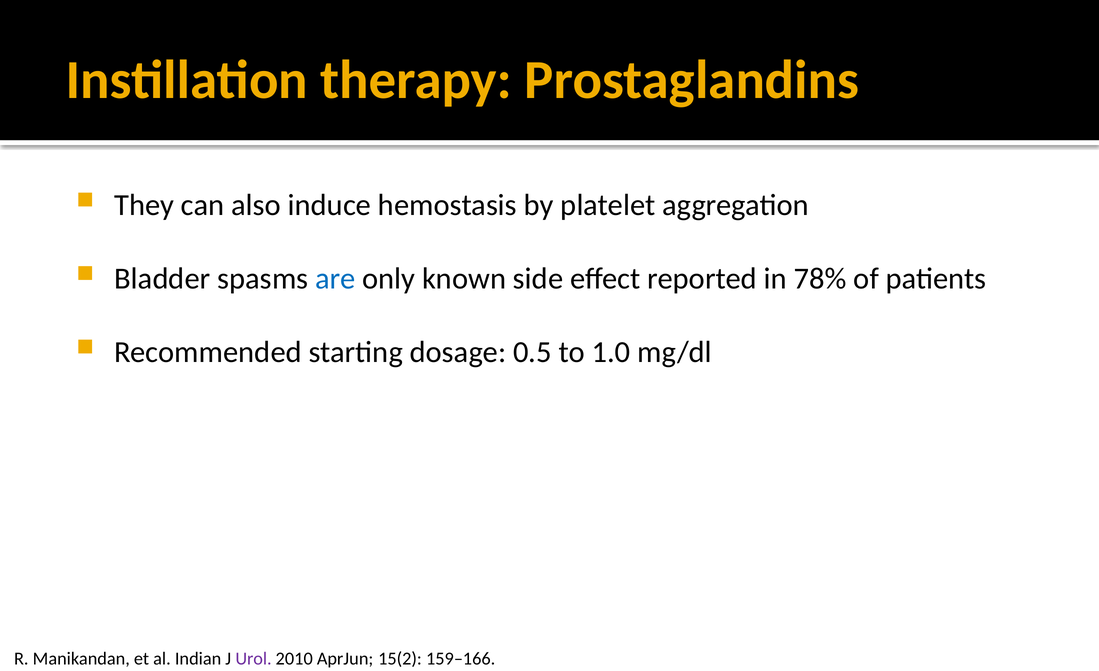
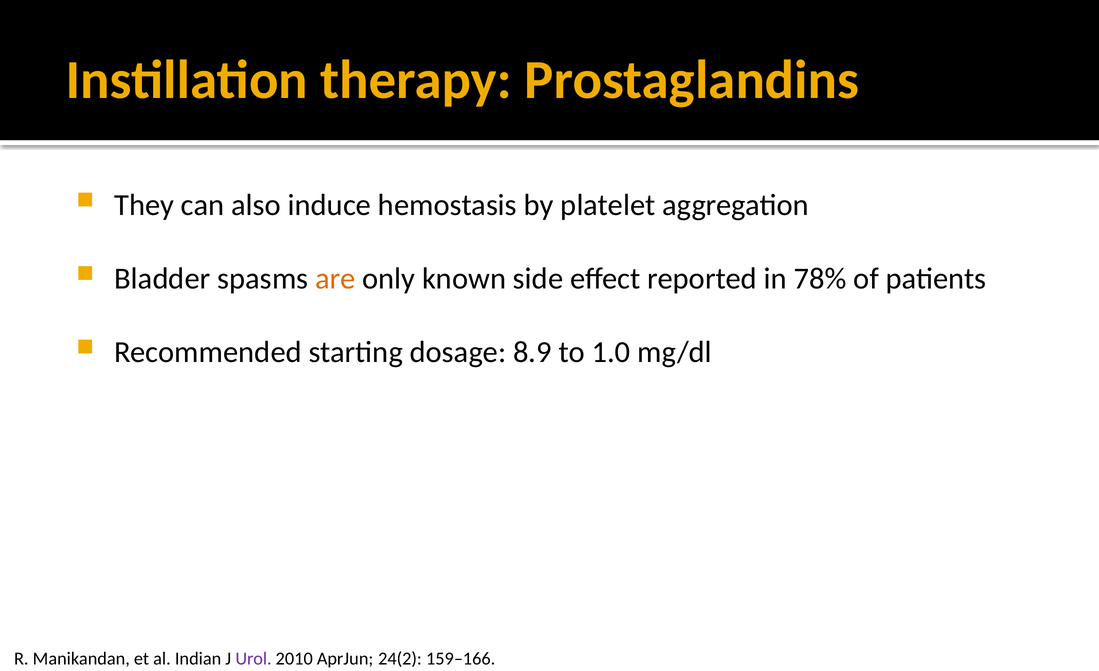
are colour: blue -> orange (335, 278)
0.5: 0.5 -> 8.9 (532, 352)
15(2: 15(2 -> 24(2 (400, 658)
